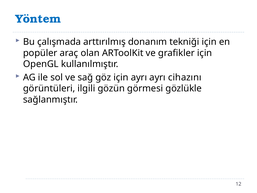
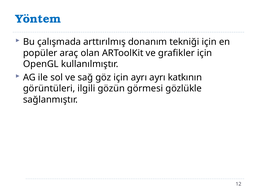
cihazını: cihazını -> katkının (185, 77)
